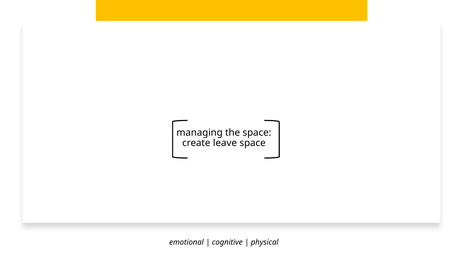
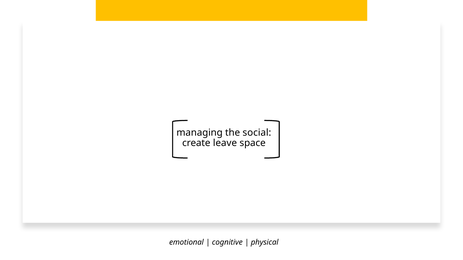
the space: space -> social (257, 133)
